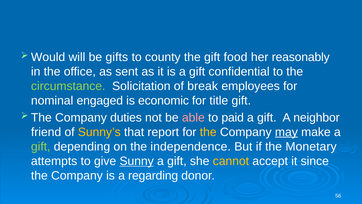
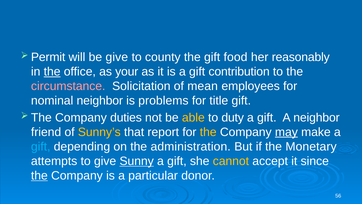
Would: Would -> Permit (48, 57)
be gifts: gifts -> give (117, 57)
the underline: none -> present (52, 71)
sent: sent -> your (127, 71)
confidential: confidential -> contribution (239, 71)
circumstance colour: light green -> pink (68, 86)
break: break -> mean (203, 86)
nominal engaged: engaged -> neighbor (100, 100)
economic: economic -> problems (163, 100)
able colour: pink -> yellow (193, 117)
paid: paid -> duty (233, 117)
gift colour: light green -> light blue (41, 146)
independence: independence -> administration (191, 146)
the underline: none -> present (39, 175)
regarding: regarding -> particular (153, 175)
